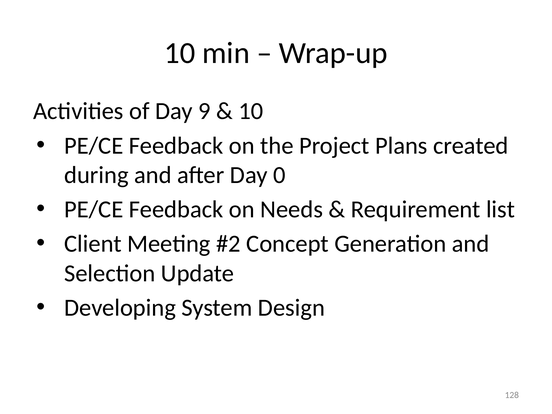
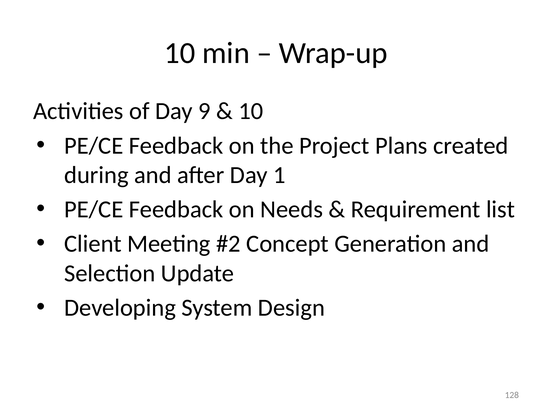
0: 0 -> 1 (279, 175)
